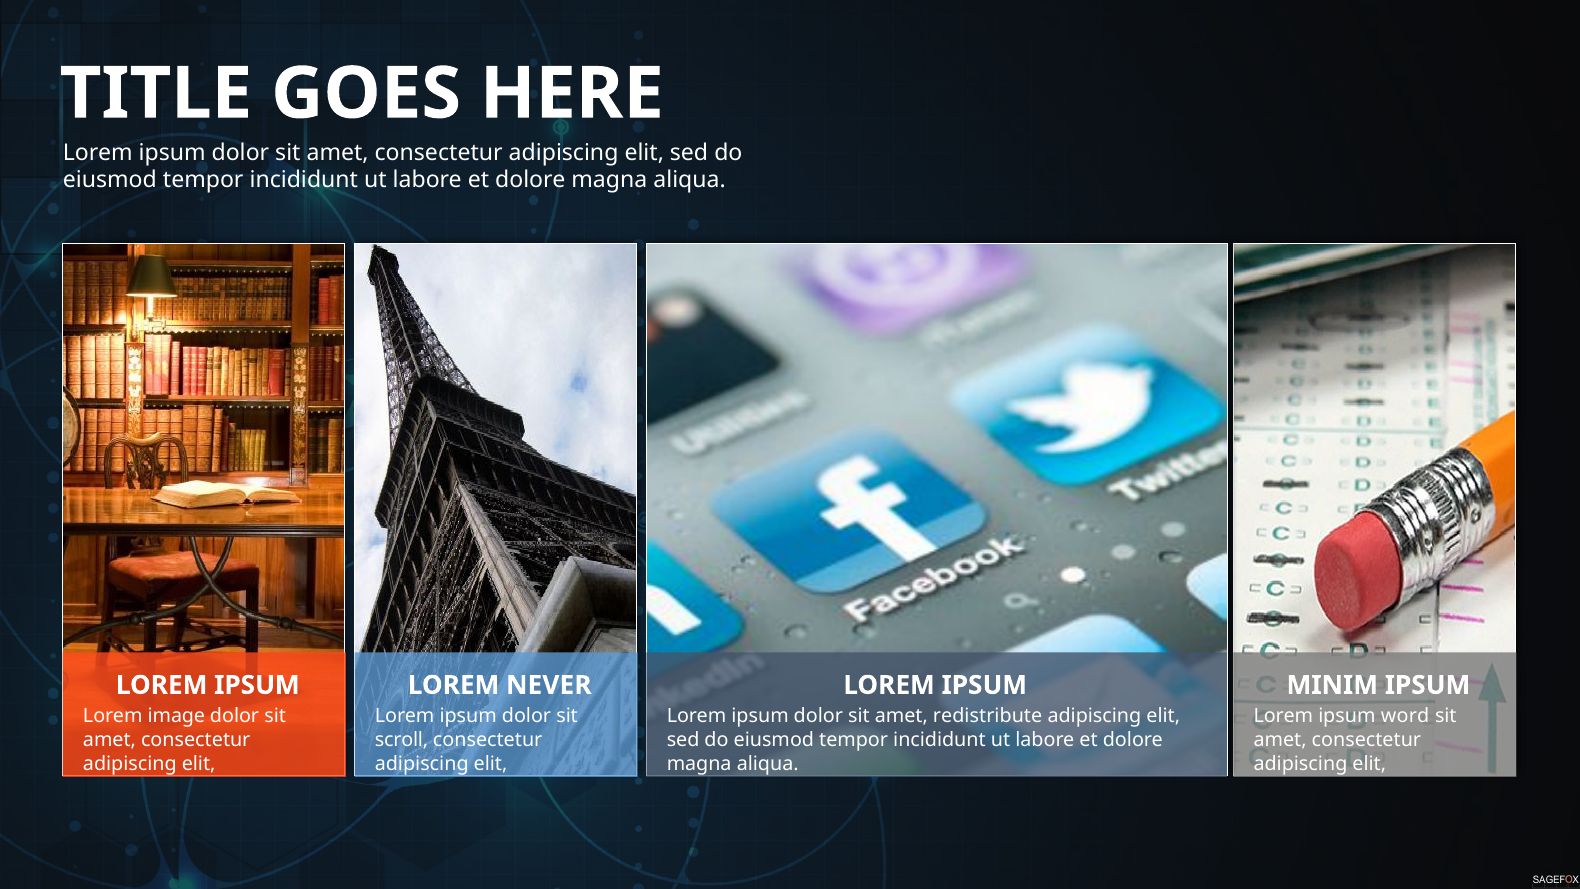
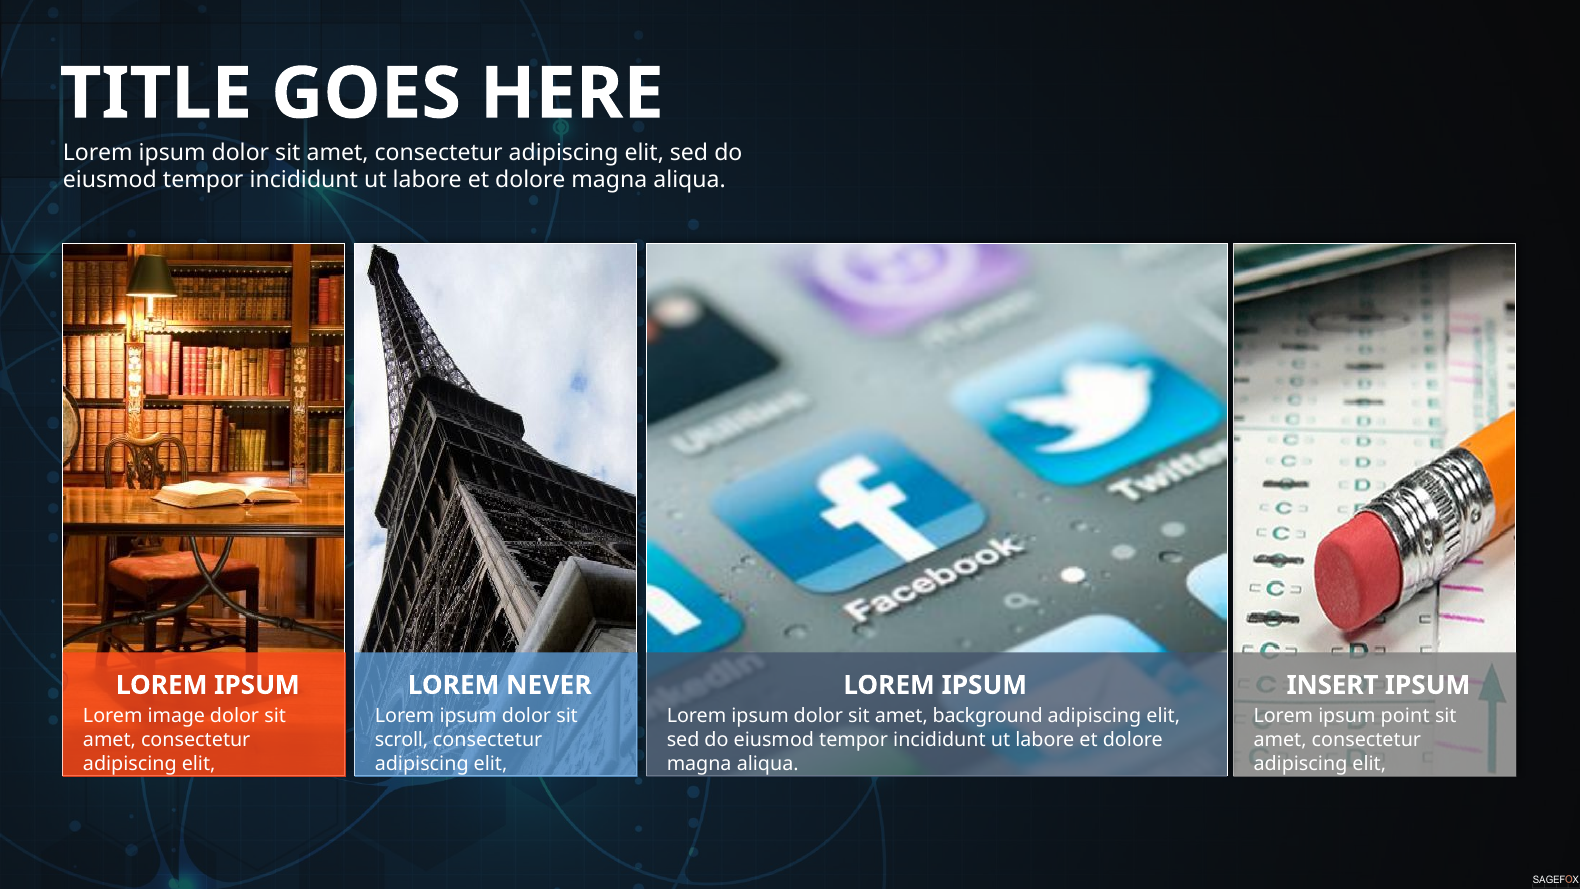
MINIM: MINIM -> INSERT (1332, 685)
redistribute: redistribute -> background (988, 716)
word: word -> point (1405, 716)
